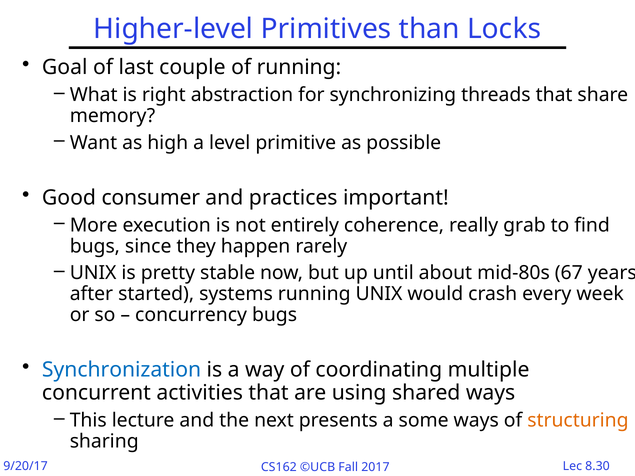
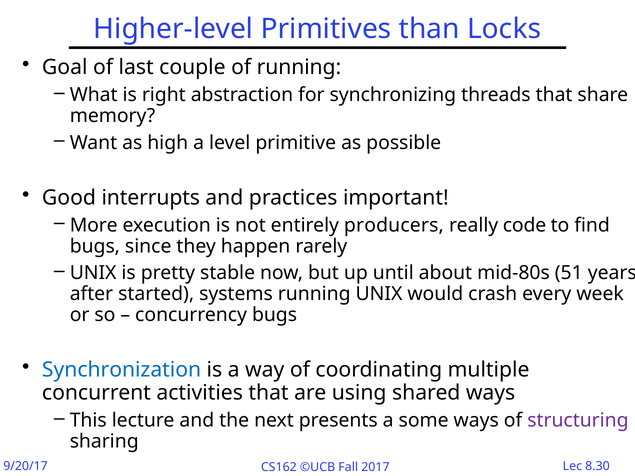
consumer: consumer -> interrupts (151, 198)
coherence: coherence -> producers (394, 225)
grab: grab -> code (525, 225)
67: 67 -> 51 (569, 273)
structuring colour: orange -> purple (578, 421)
